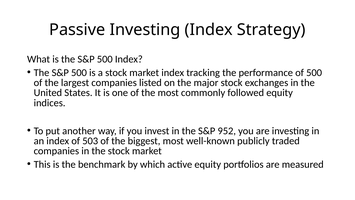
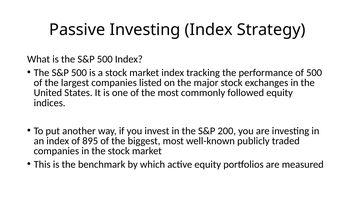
952: 952 -> 200 (227, 131)
503: 503 -> 895 (90, 141)
